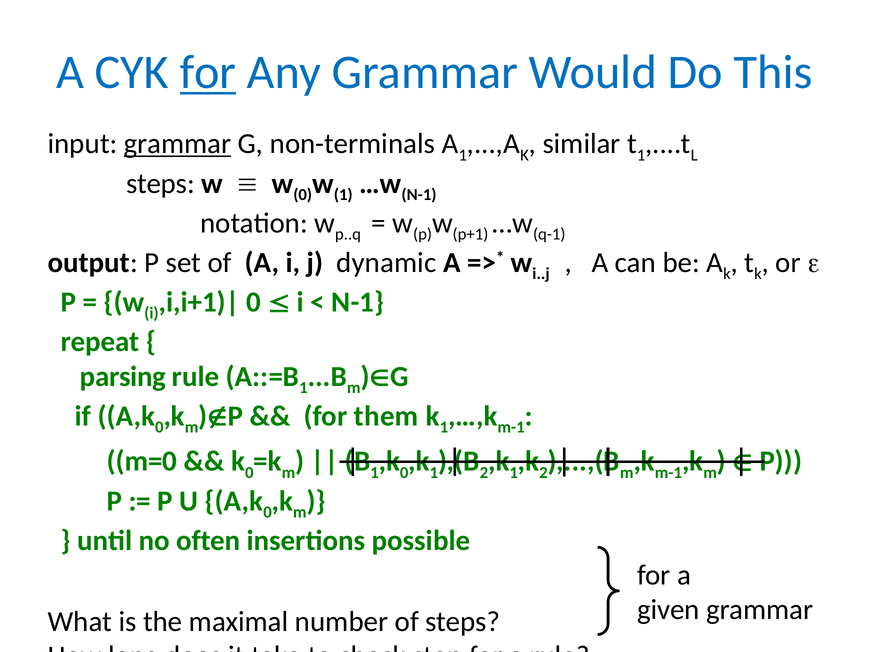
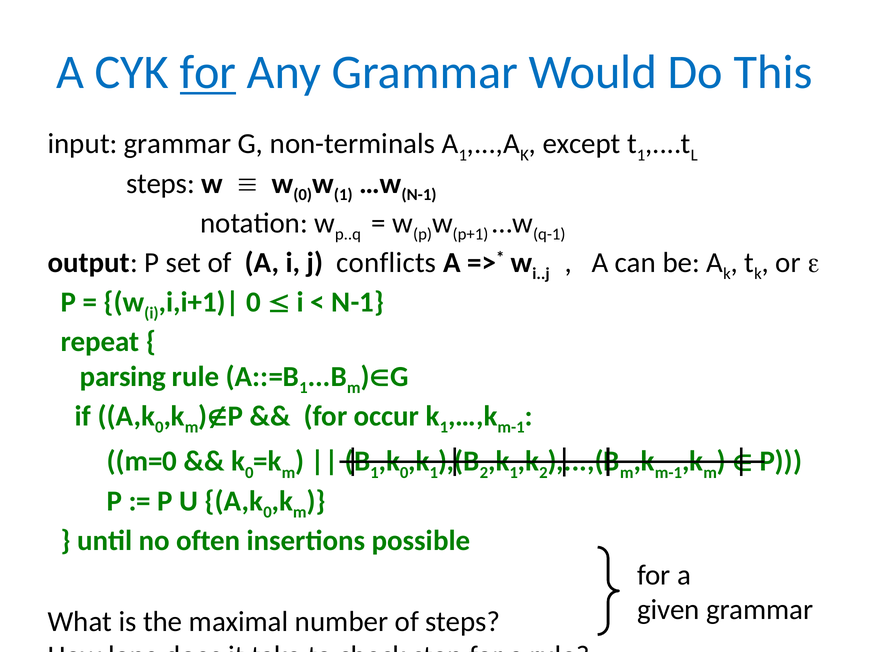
grammar underline: present -> none (178, 144)
similar: similar -> except (582, 144)
dynamic: dynamic -> conflicts (386, 262)
them: them -> occur (386, 416)
